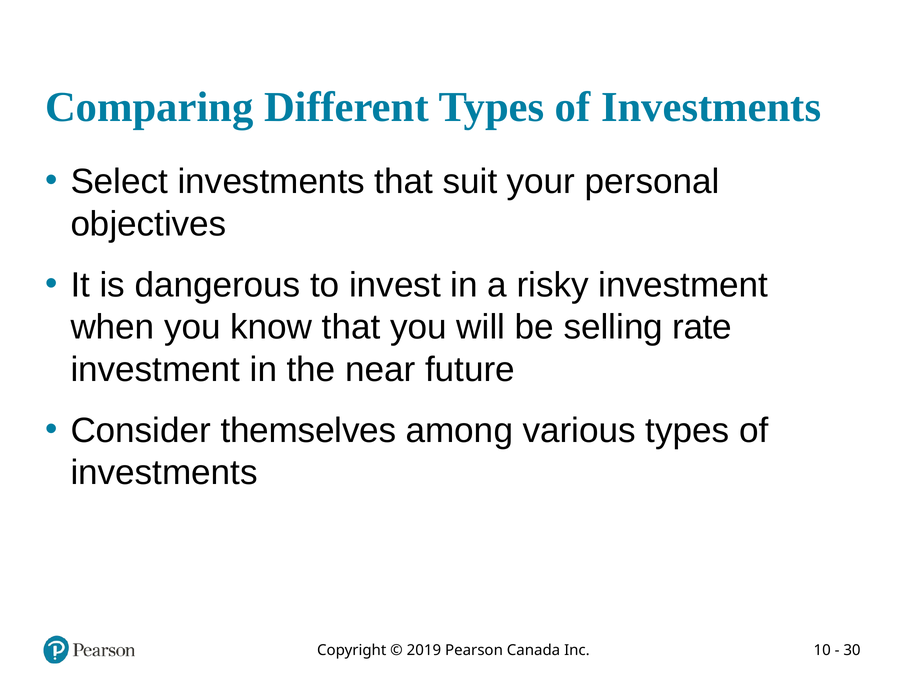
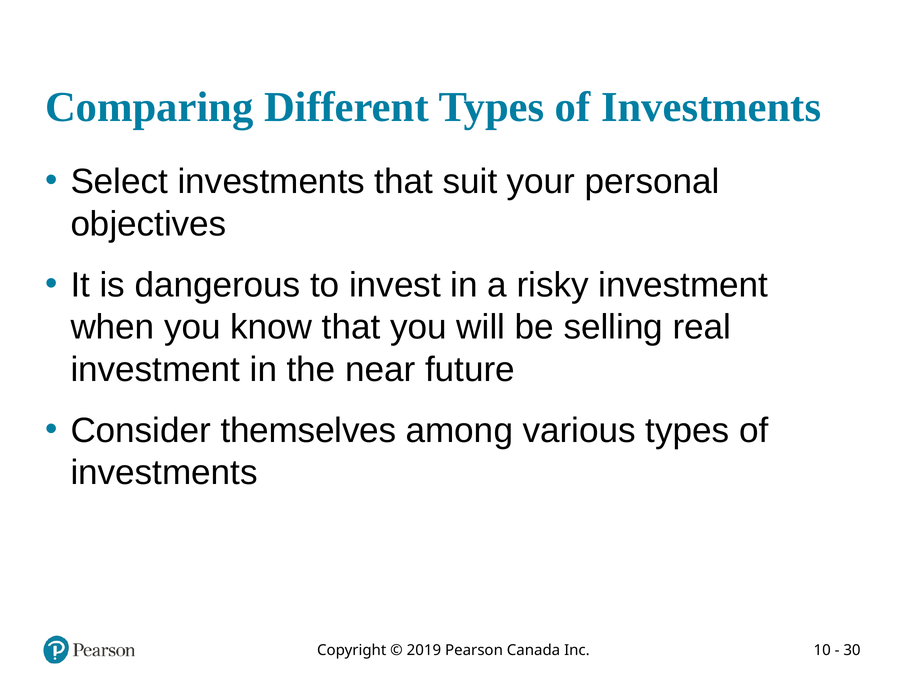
rate: rate -> real (702, 327)
